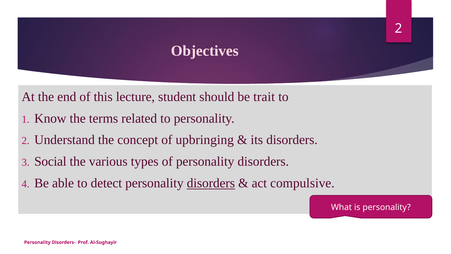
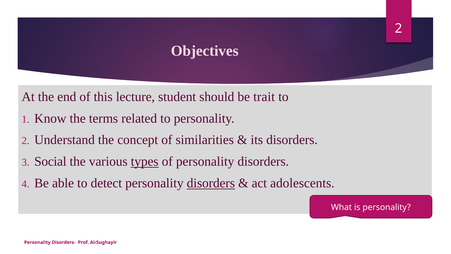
upbringing: upbringing -> similarities (205, 140)
types underline: none -> present (145, 161)
compulsive: compulsive -> adolescents (302, 183)
